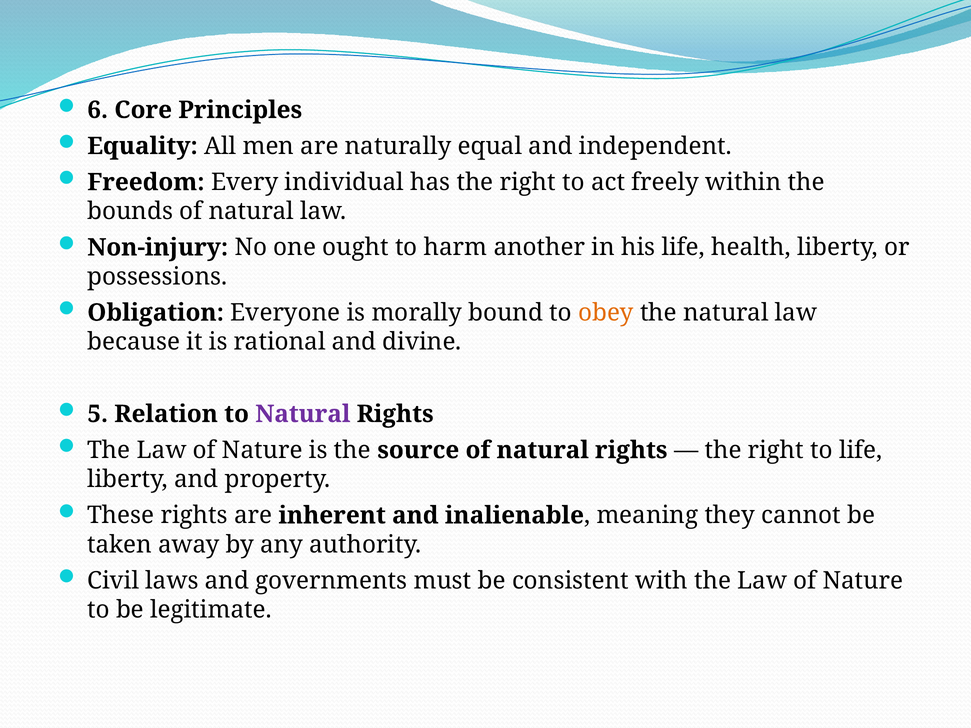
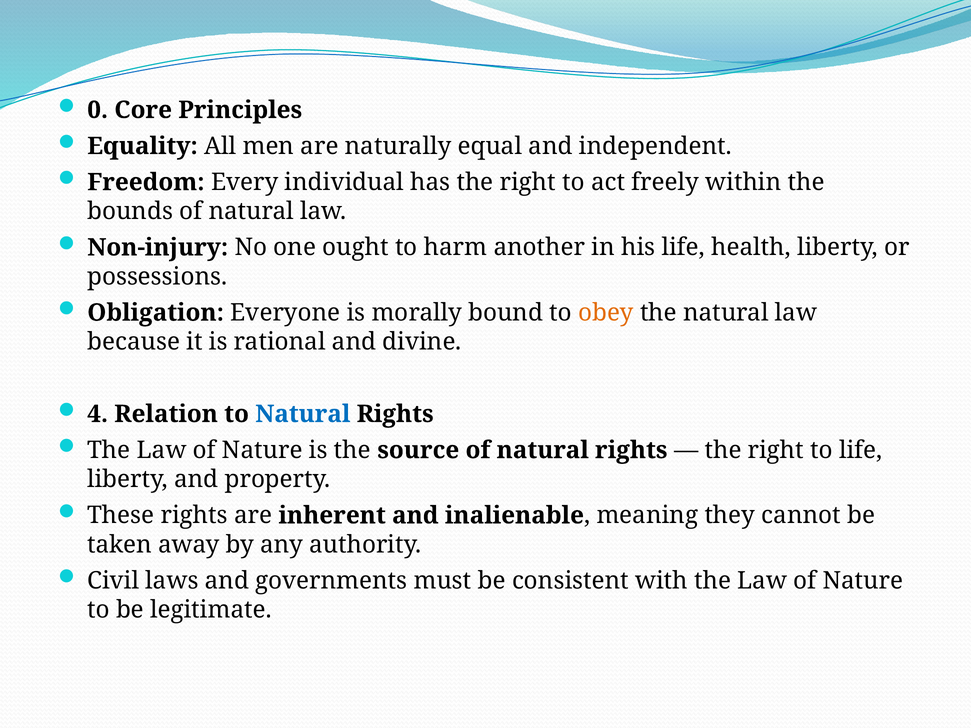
6: 6 -> 0 (98, 110)
5: 5 -> 4 (98, 414)
Natural colour: purple -> blue (303, 414)
